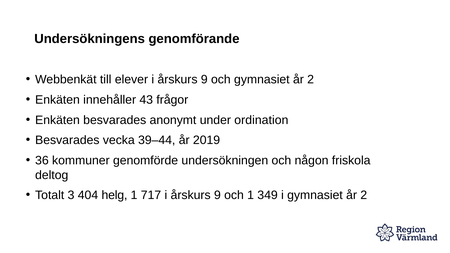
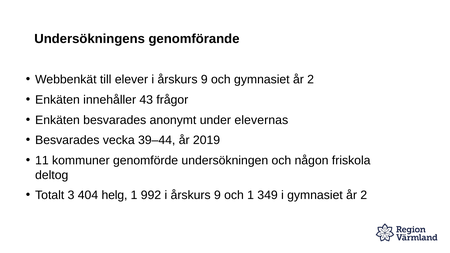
ordination: ordination -> elevernas (261, 120)
36: 36 -> 11 (42, 161)
717: 717 -> 992 (151, 195)
